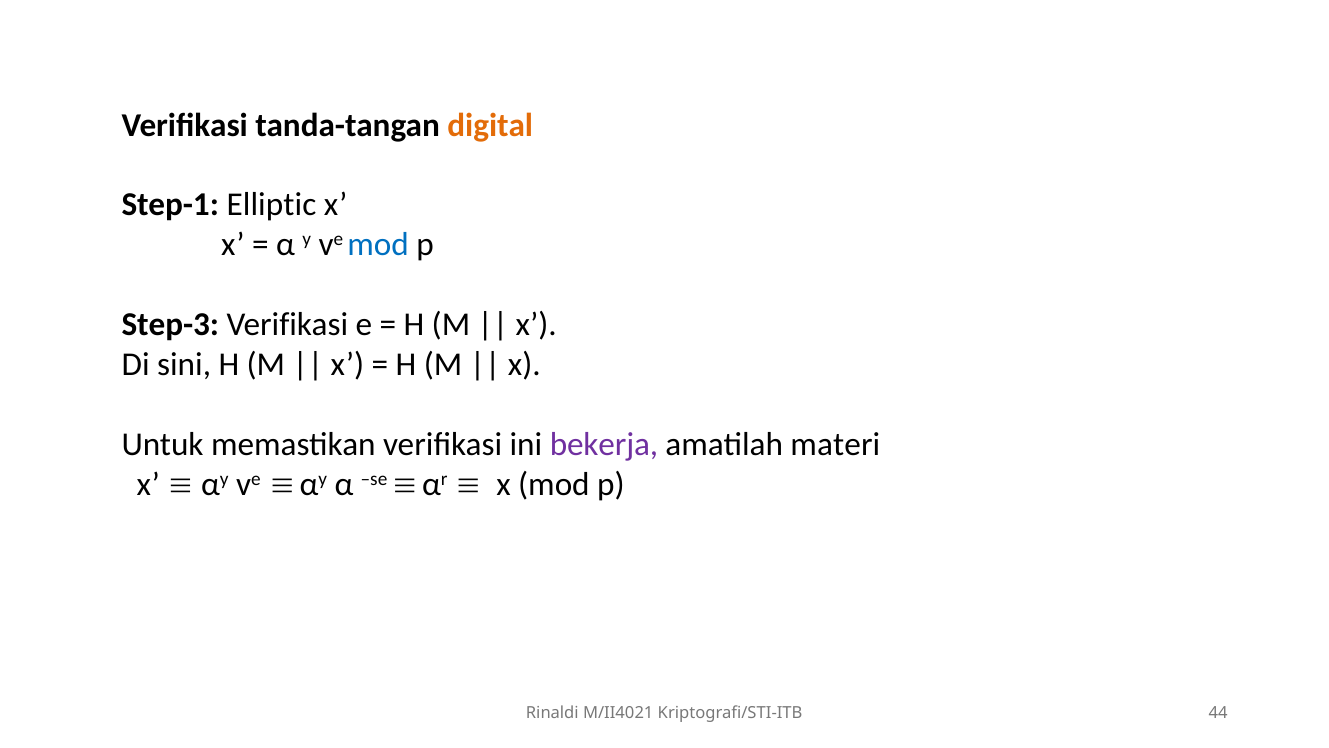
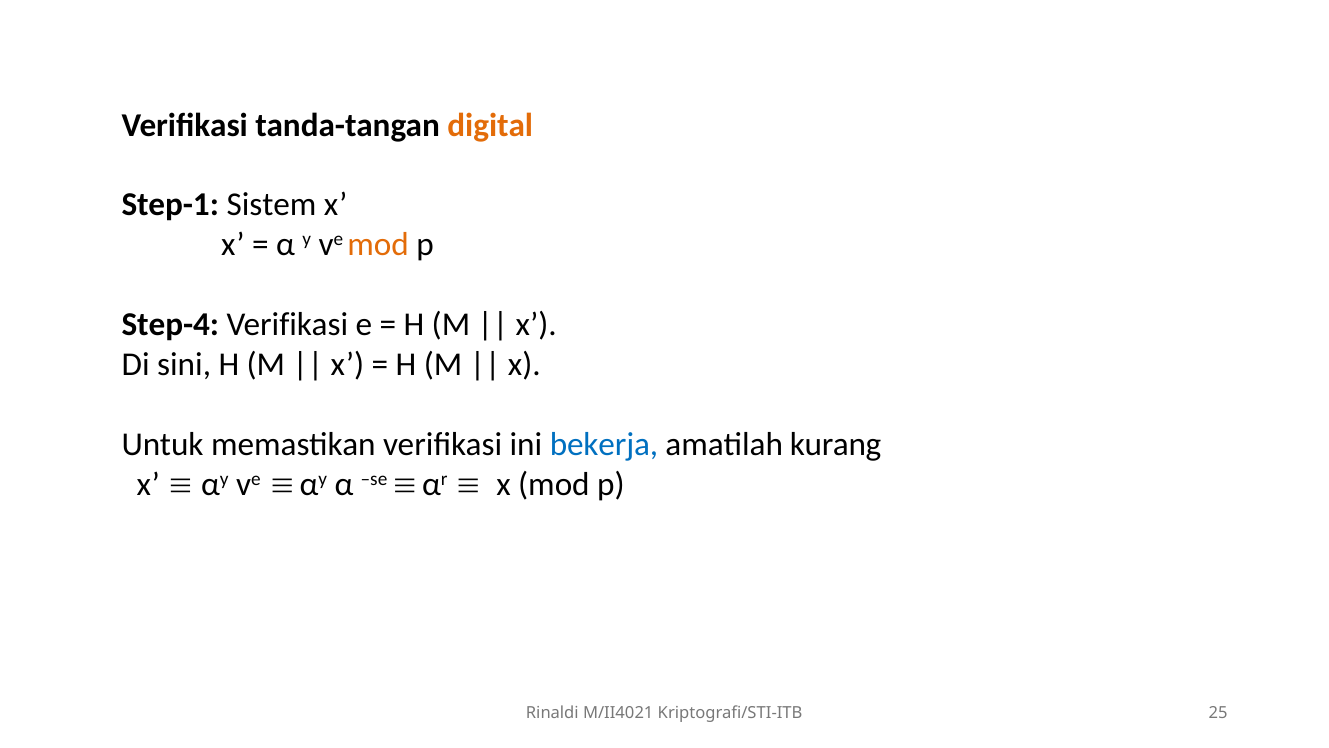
Elliptic: Elliptic -> Sistem (271, 205)
mod colour: blue -> orange (378, 245)
Step-3: Step-3 -> Step-4 (170, 324)
bekerja colour: purple -> blue (604, 444)
materi: materi -> kurang (836, 444)
44: 44 -> 25 (1218, 713)
